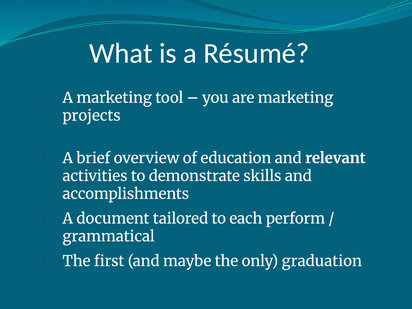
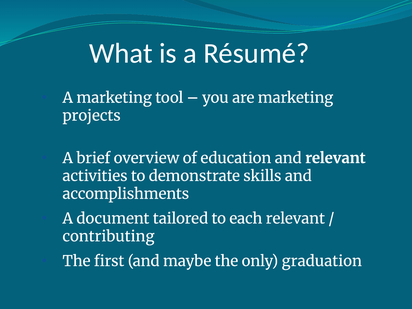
each perform: perform -> relevant (295, 219)
grammatical: grammatical -> contributing (109, 236)
